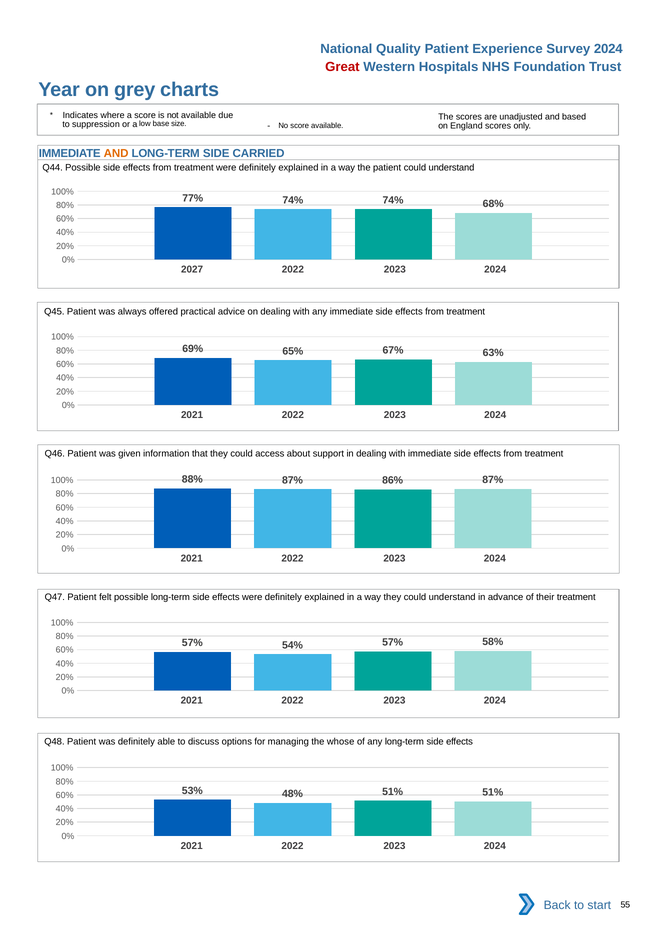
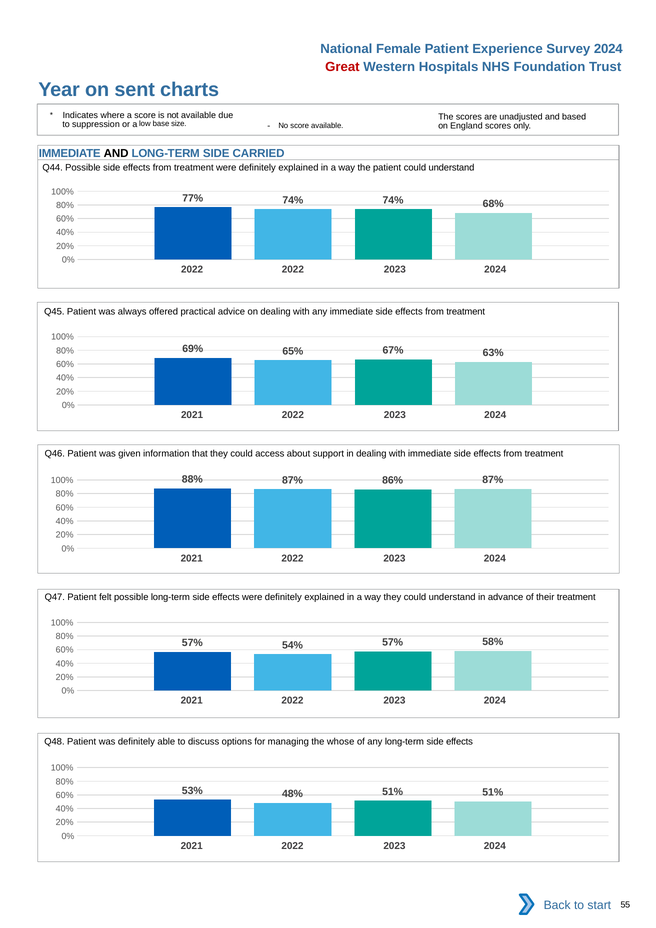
Quality: Quality -> Female (399, 49)
grey: grey -> sent (135, 90)
AND colour: orange -> black (116, 154)
2027: 2027 -> 2022 (192, 270)
